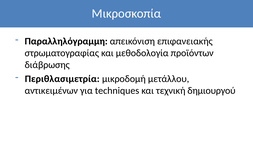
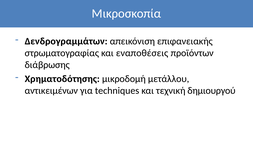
Παραλληλόγραμμη: Παραλληλόγραμμη -> Δενδρογραμμάτων (66, 41)
μεθοδολογία: μεθοδολογία -> εναποθέσεις (142, 53)
Περιθλασιμετρία: Περιθλασιμετρία -> Χρηματοδότησης (62, 78)
